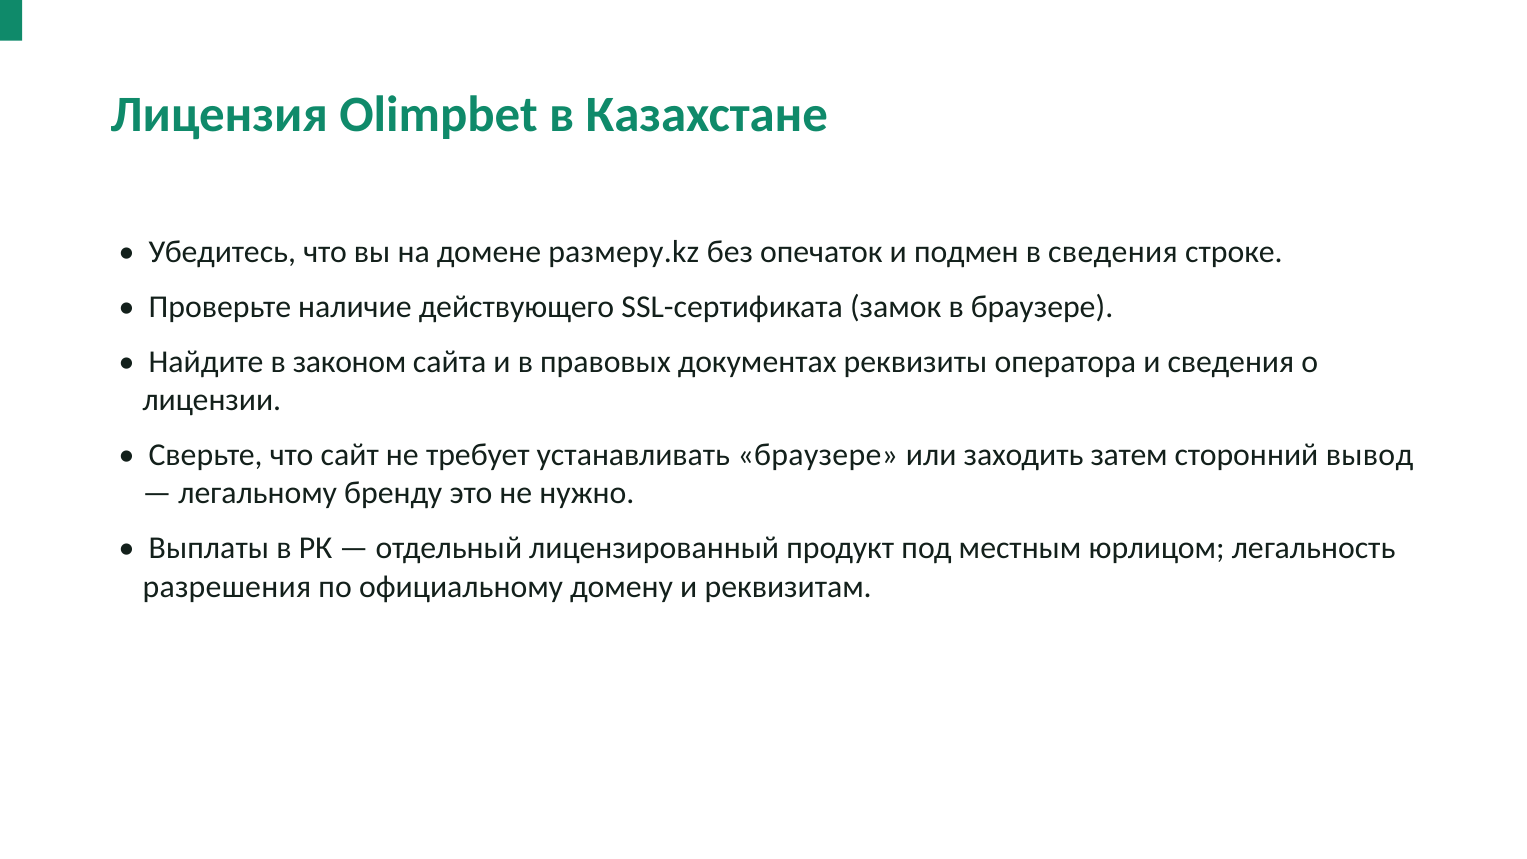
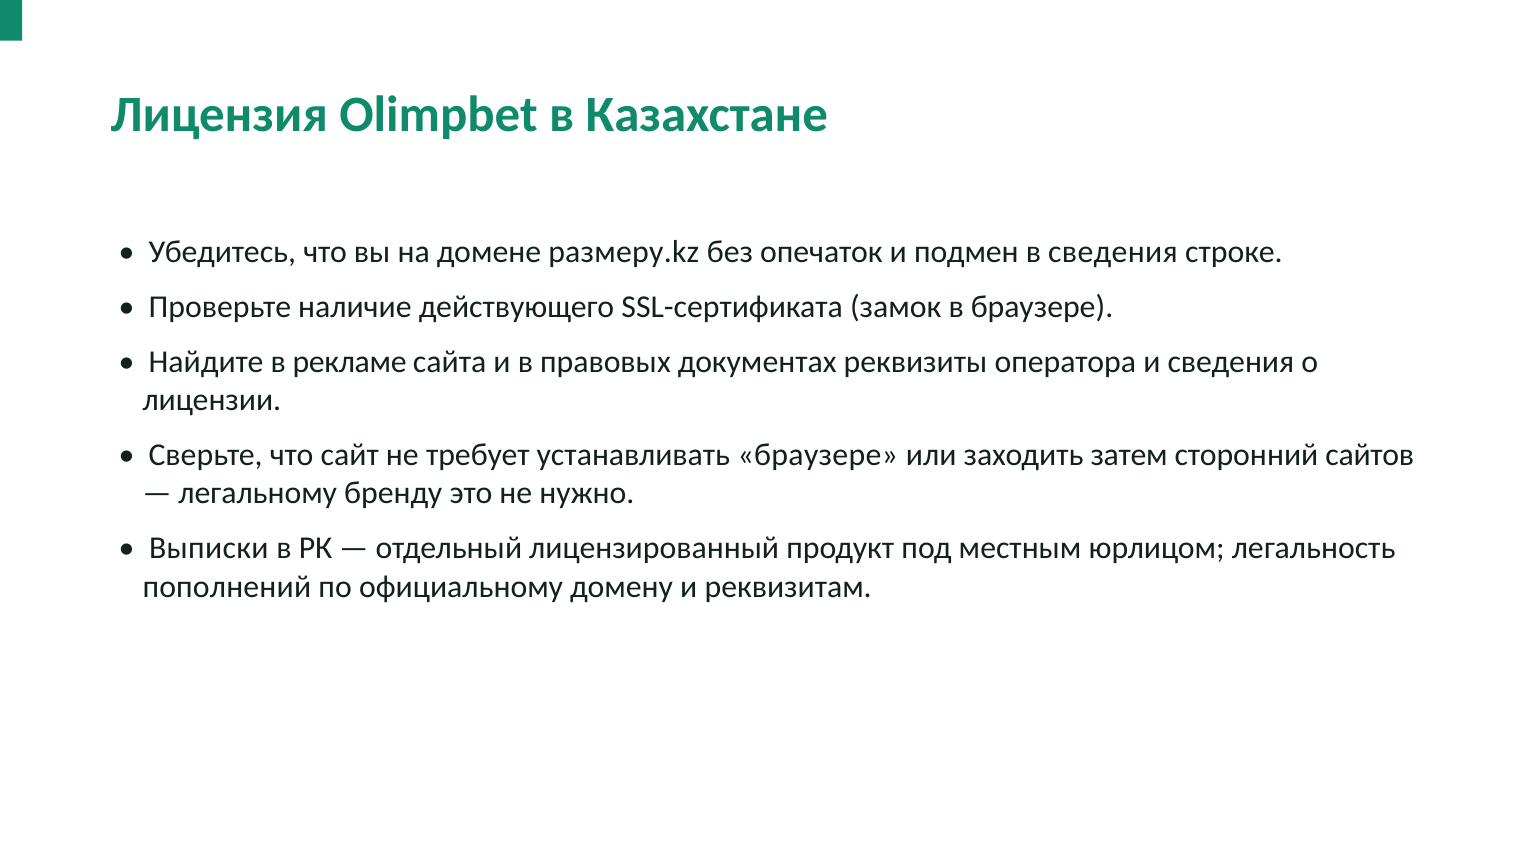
законом: законом -> рекламе (350, 362)
вывод: вывод -> сайтов (1370, 455)
Выплаты: Выплаты -> Выписки (209, 548)
разрешения: разрешения -> пополнений (227, 587)
